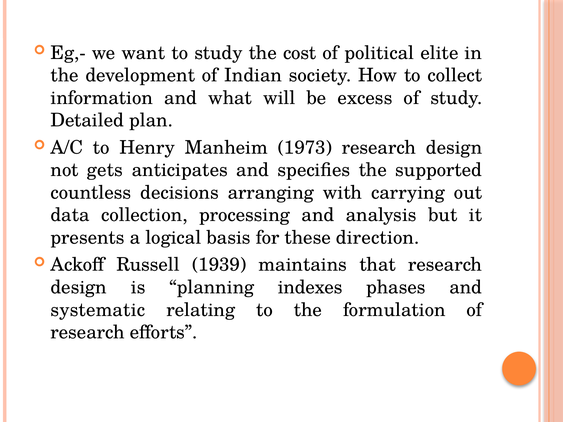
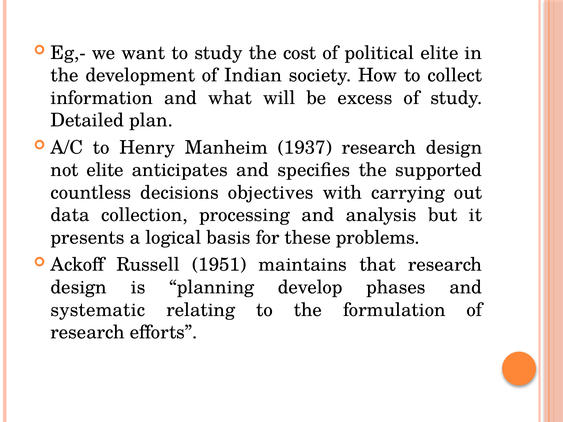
1973: 1973 -> 1937 (305, 148)
not gets: gets -> elite (105, 170)
arranging: arranging -> objectives (271, 193)
direction: direction -> problems (378, 238)
1939: 1939 -> 1951 (219, 265)
indexes: indexes -> develop (310, 287)
